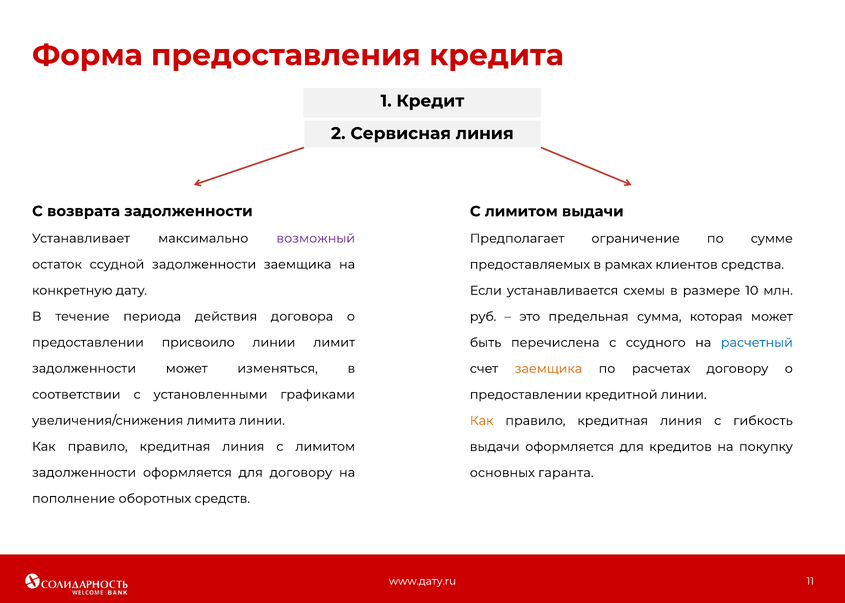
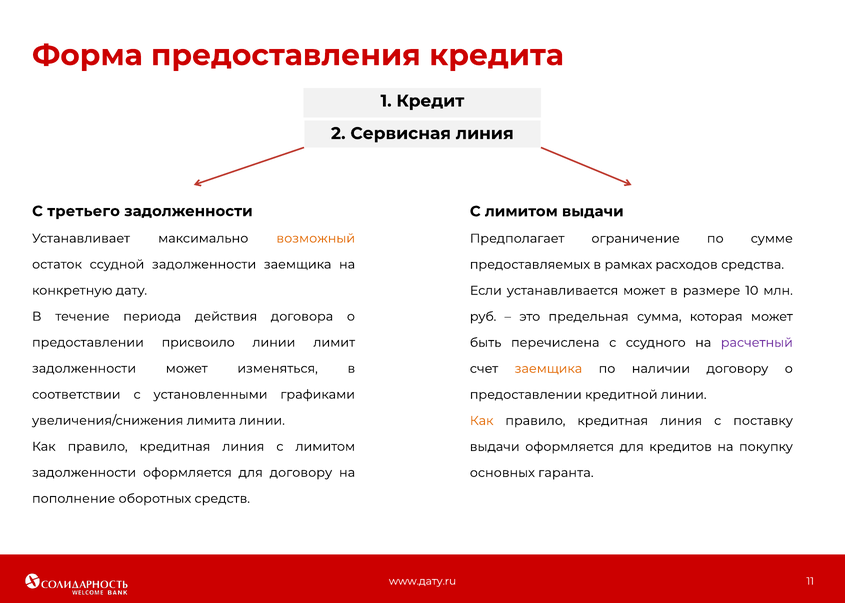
возврата: возврата -> третьего (84, 211)
возможный colour: purple -> orange (316, 239)
клиентов: клиентов -> расходов (687, 265)
устанавливается схемы: схемы -> может (644, 291)
расчетный colour: blue -> purple (757, 343)
расчетах: расчетах -> наличии (661, 369)
гибкость: гибкость -> поставку (763, 421)
